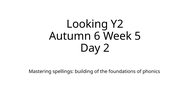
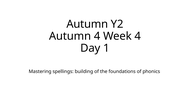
Looking: Looking -> Autumn (87, 24)
Autumn 6: 6 -> 4 (97, 36)
Week 5: 5 -> 4 (138, 36)
2: 2 -> 1 (106, 48)
